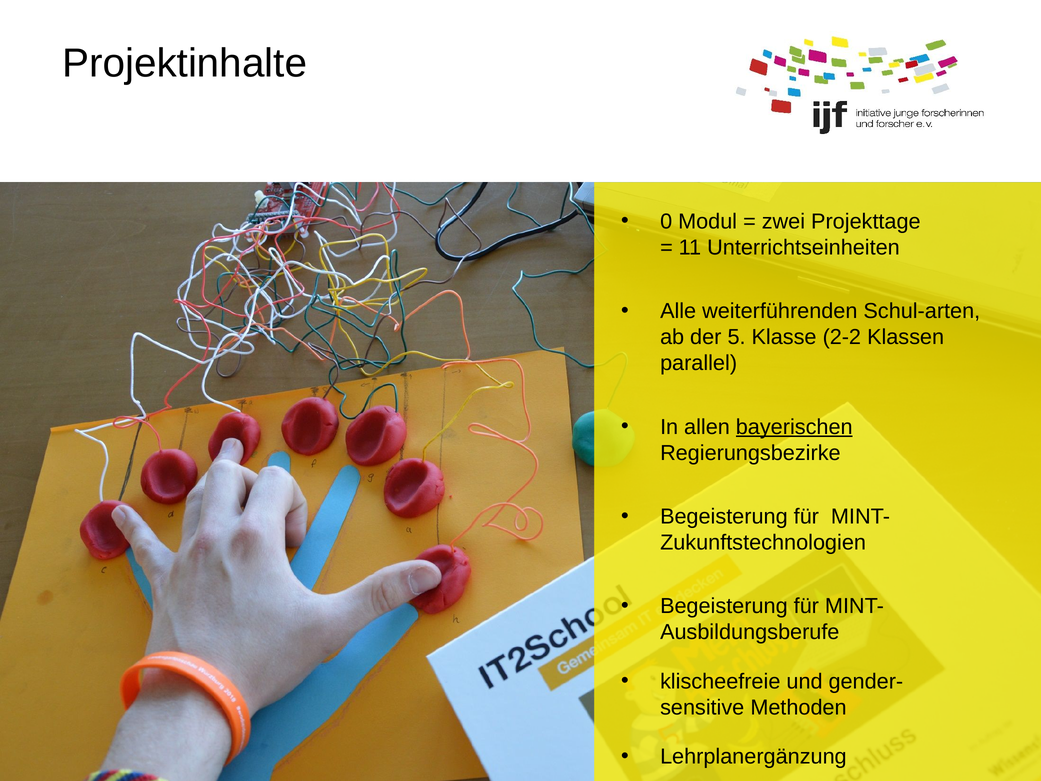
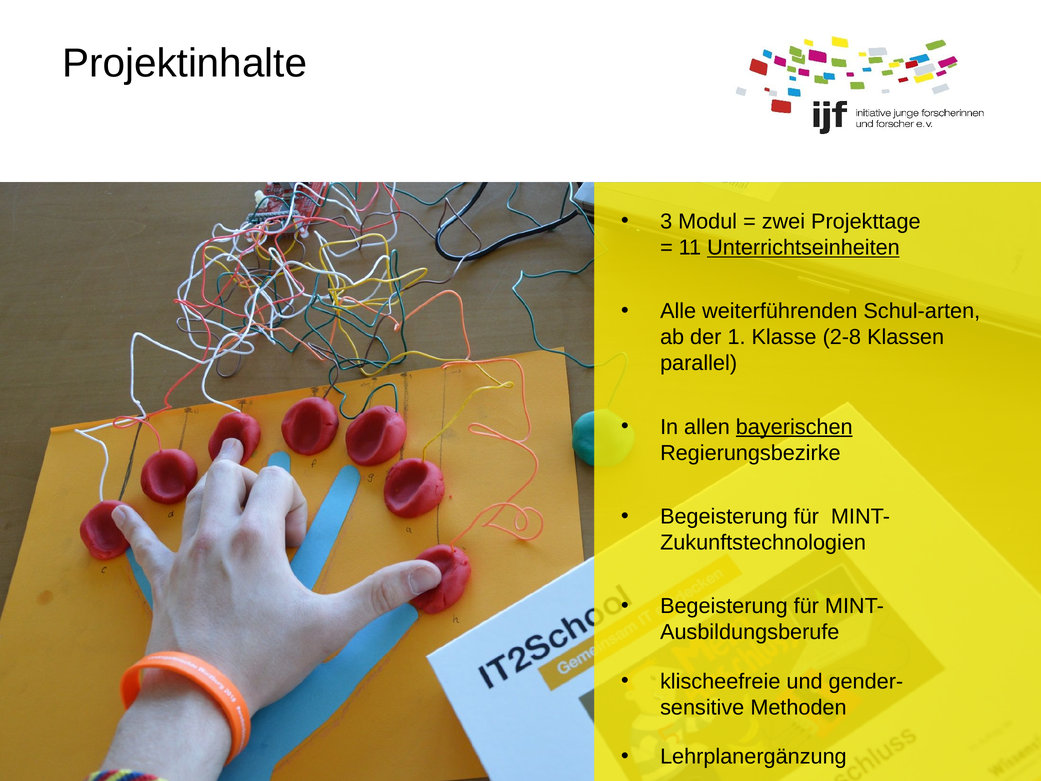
0: 0 -> 3 (666, 222)
Unterrichtseinheiten underline: none -> present (803, 248)
5: 5 -> 1 (737, 337)
2-2: 2-2 -> 2-8 (842, 337)
